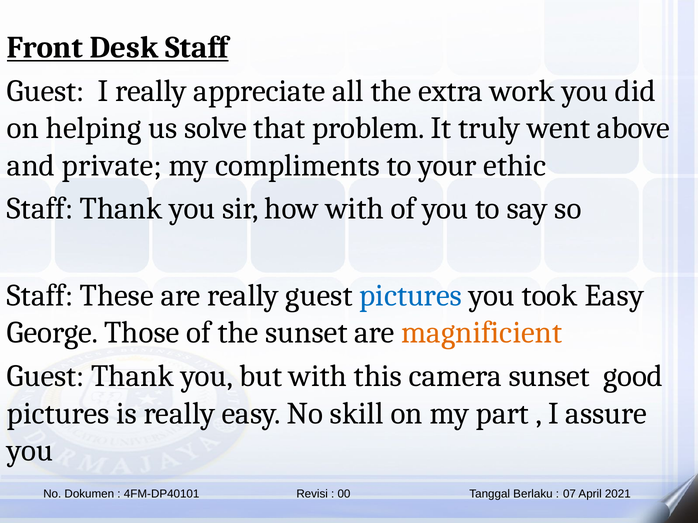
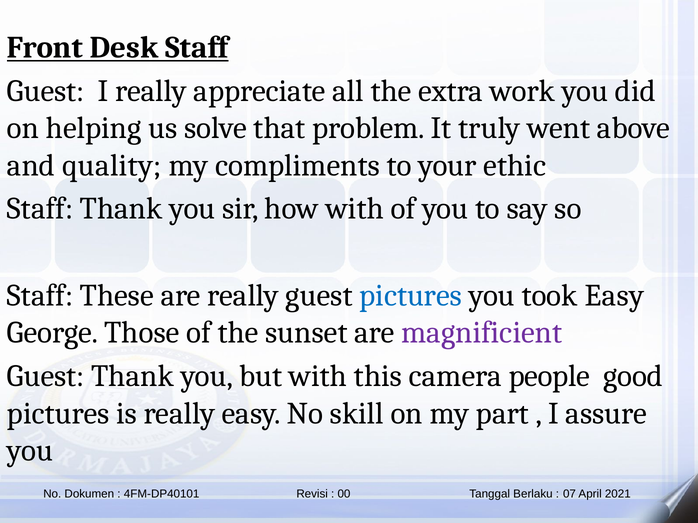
private: private -> quality (112, 165)
magnificient colour: orange -> purple (482, 333)
camera sunset: sunset -> people (549, 376)
